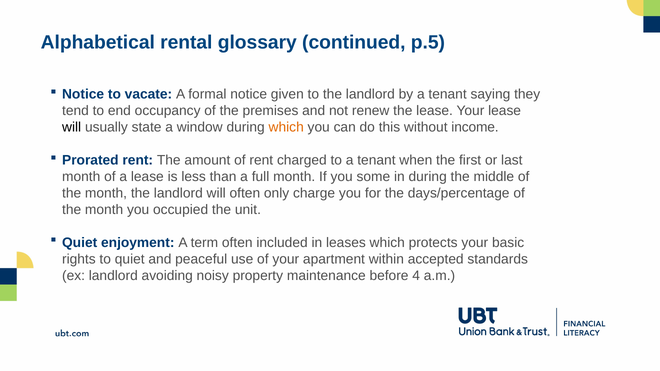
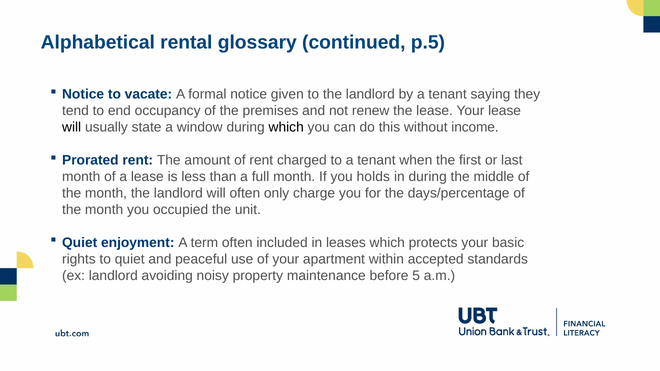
which colour: orange -> black (286, 127)
some: some -> holds (373, 177)
4: 4 -> 5 (416, 276)
